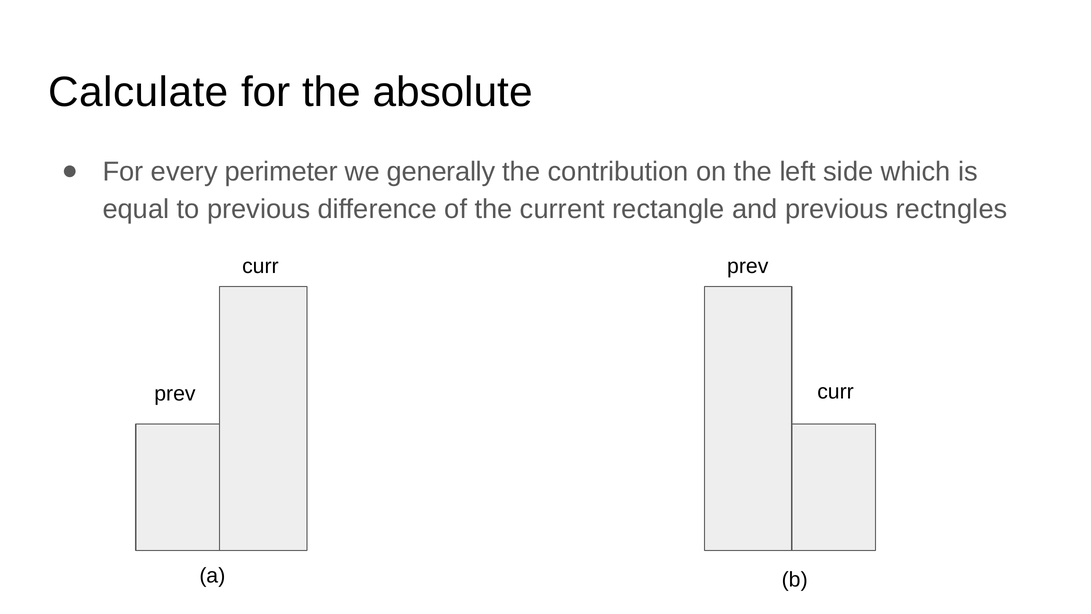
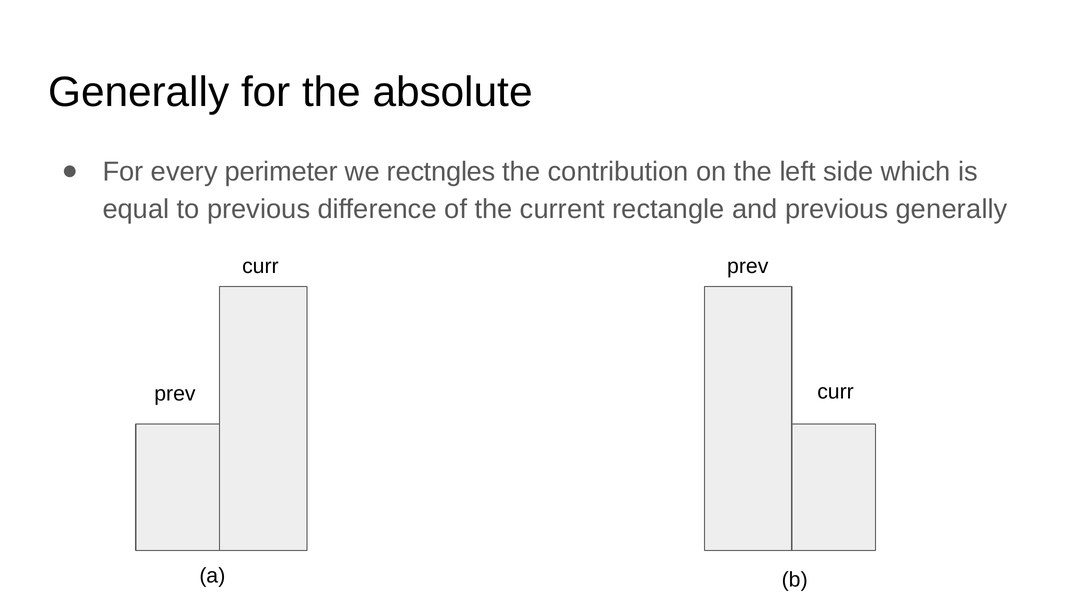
Calculate: Calculate -> Generally (139, 92)
generally: generally -> rectngles (441, 172)
previous rectngles: rectngles -> generally (952, 209)
